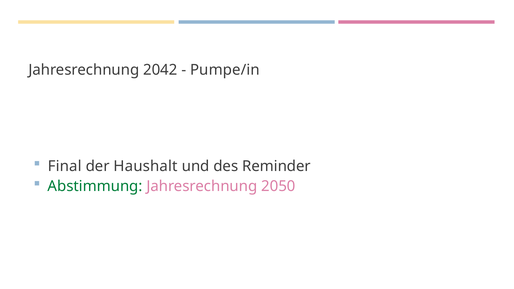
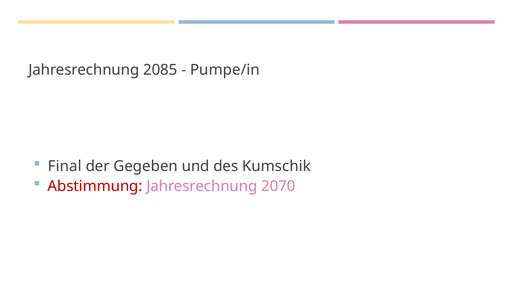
2042: 2042 -> 2085 (160, 70)
Haushalt: Haushalt -> Gegeben (146, 166)
Reminder: Reminder -> Kumschik (276, 166)
Abstimmung colour: green -> red (95, 186)
2050: 2050 -> 2070 (278, 186)
